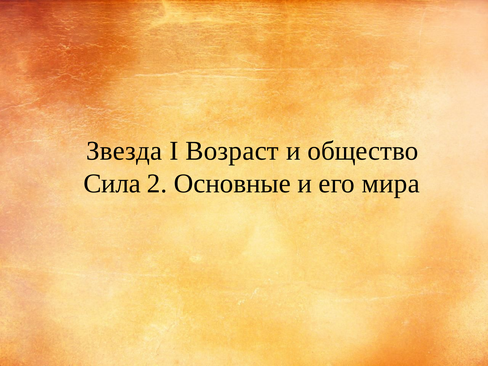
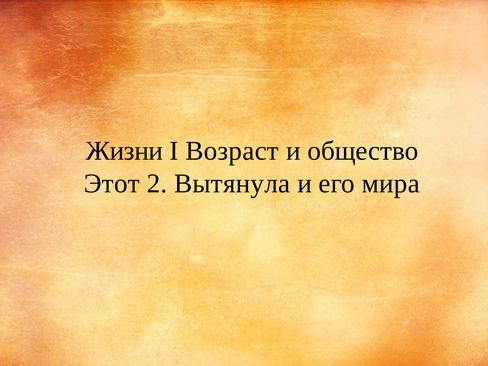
Звезда: Звезда -> Жизни (124, 151)
Сила: Сила -> Этот (112, 184)
Основные: Основные -> Вытянула (232, 184)
